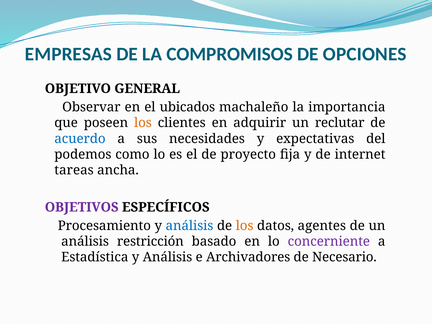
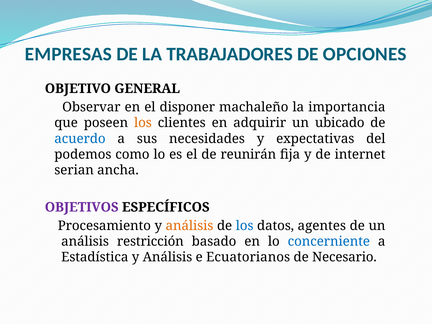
COMPROMISOS: COMPROMISOS -> TRABAJADORES (230, 54)
ubicados: ubicados -> disponer (187, 107)
reclutar: reclutar -> ubicado (340, 123)
proyecto: proyecto -> reunirán (248, 154)
tareas: tareas -> serian (74, 170)
análisis colour: blue -> orange (189, 226)
los colour: orange -> blue (245, 226)
concerniente colour: purple -> blue (329, 241)
Archivadores: Archivadores -> Ecuatorianos (248, 257)
